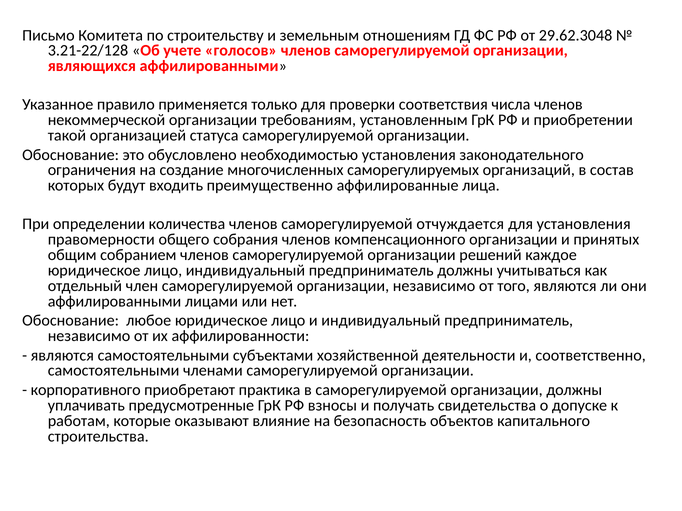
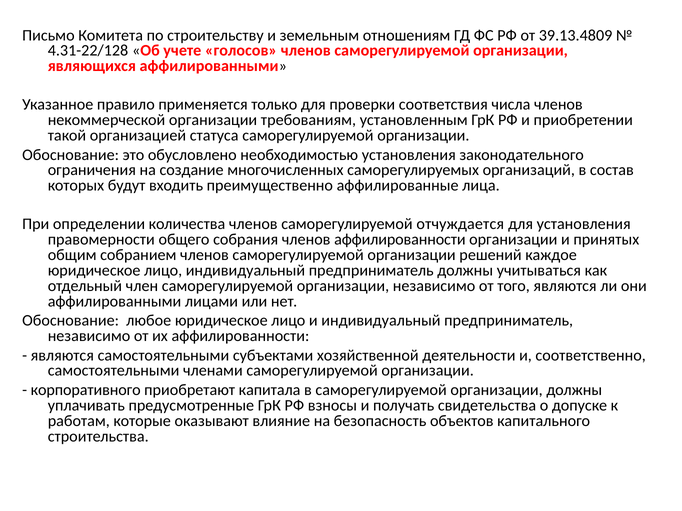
29.62.3048: 29.62.3048 -> 39.13.4809 (576, 35)
3.21-22/128: 3.21-22/128 -> 4.31-22/128 (88, 51)
членов компенсационного: компенсационного -> аффилированности (400, 240)
практика: практика -> капитала (270, 390)
